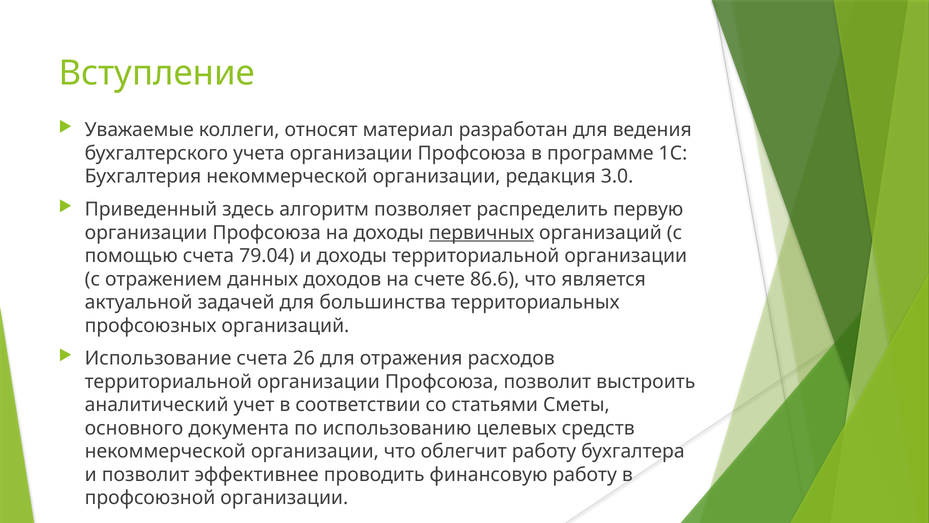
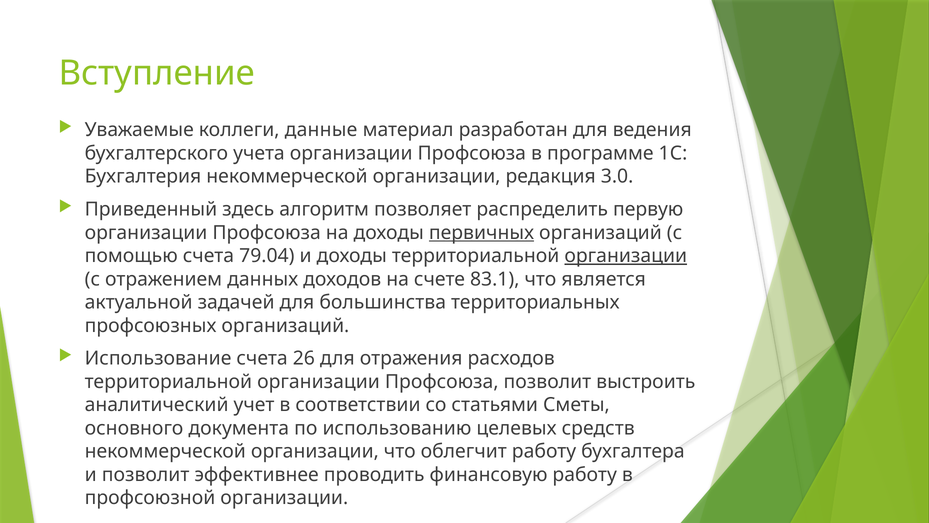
относят: относят -> данные (321, 130)
организации underline: none -> present (626, 256)
86.6: 86.6 -> 83.1 (495, 279)
